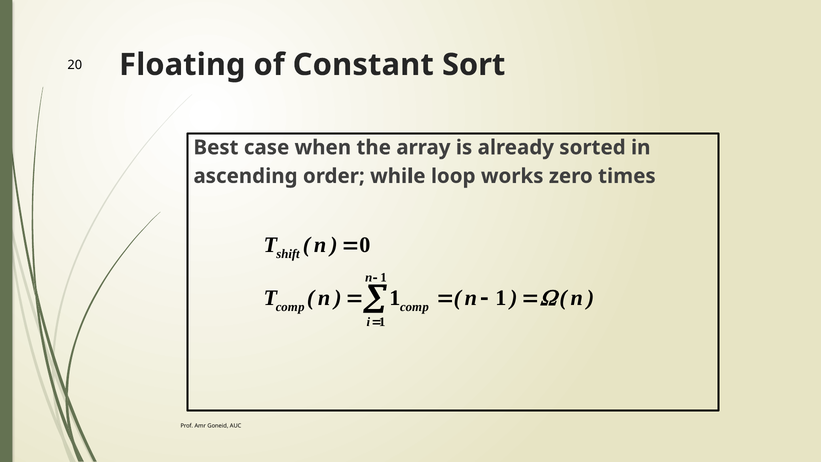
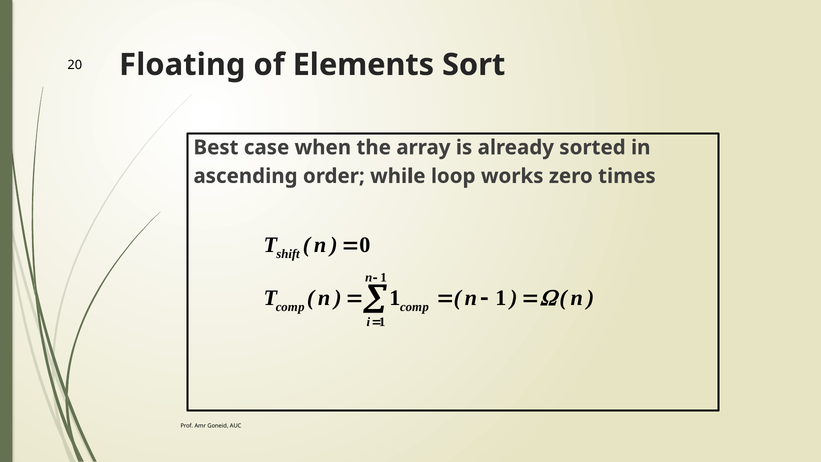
Constant: Constant -> Elements (363, 65)
